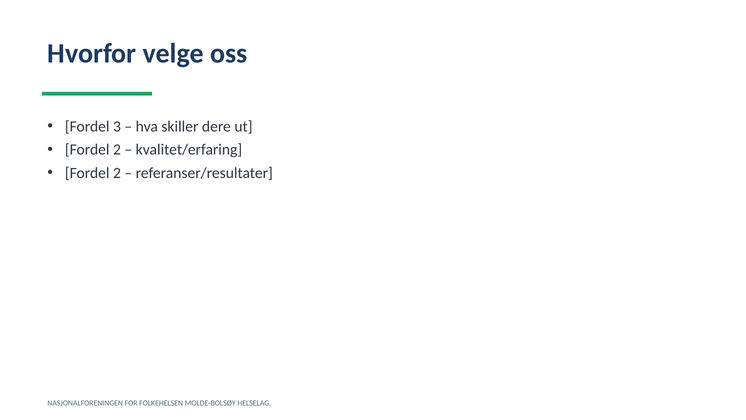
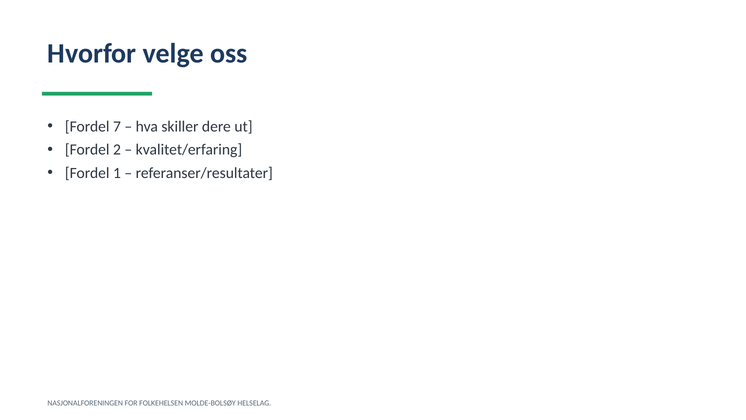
3: 3 -> 7 (117, 126)
2: 2 -> 1 (117, 173)
